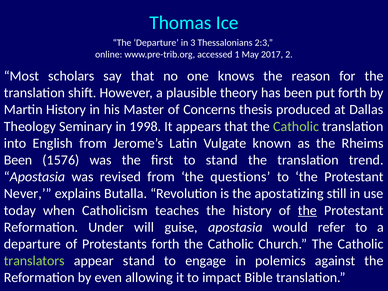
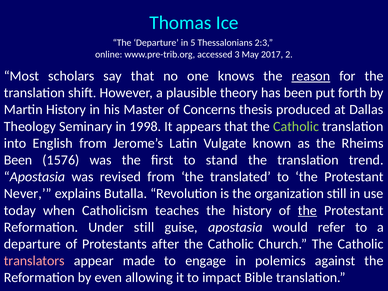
3: 3 -> 5 (193, 43)
1: 1 -> 3 (237, 54)
reason underline: none -> present (311, 76)
questions: questions -> translated (240, 177)
apostatizing: apostatizing -> organization (289, 194)
Under will: will -> still (144, 227)
Protestants forth: forth -> after (165, 244)
translators colour: light green -> pink (34, 261)
appear stand: stand -> made (139, 261)
